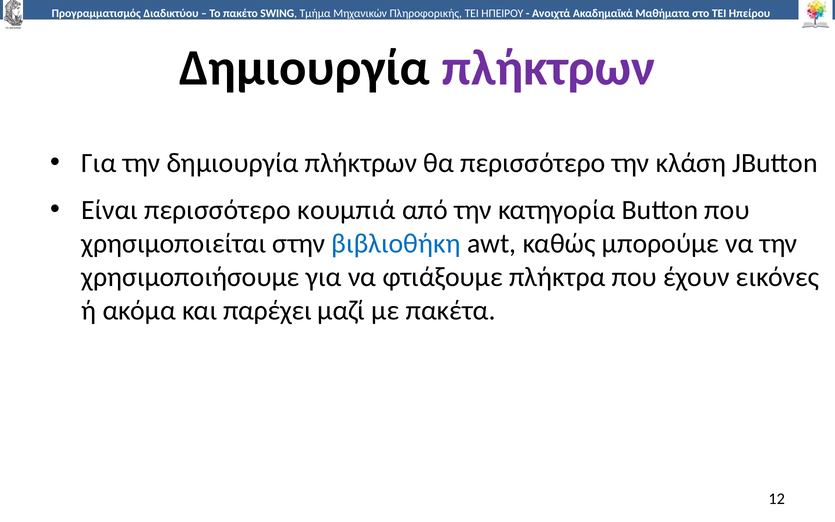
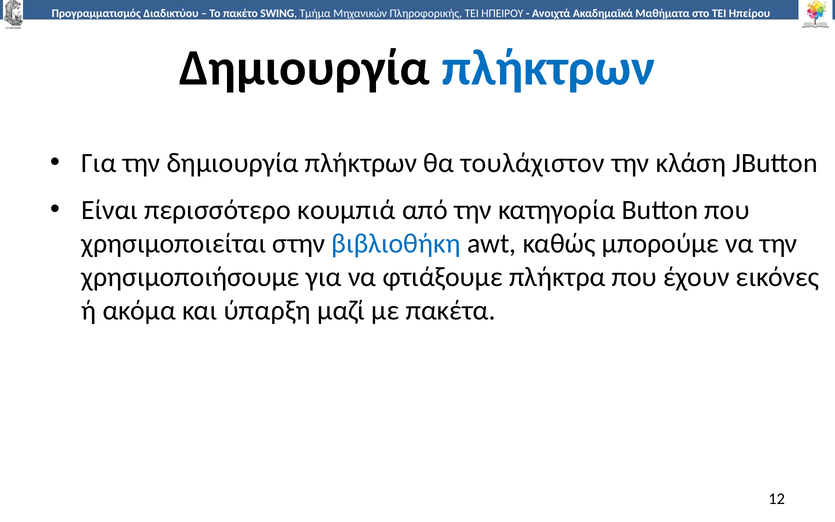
πλήκτρων colour: purple -> blue (548, 68)
θα περισσότερο: περισσότερο -> τουλάχιστον (533, 163)
παρέχει: παρέχει -> ύπαρξη (267, 310)
